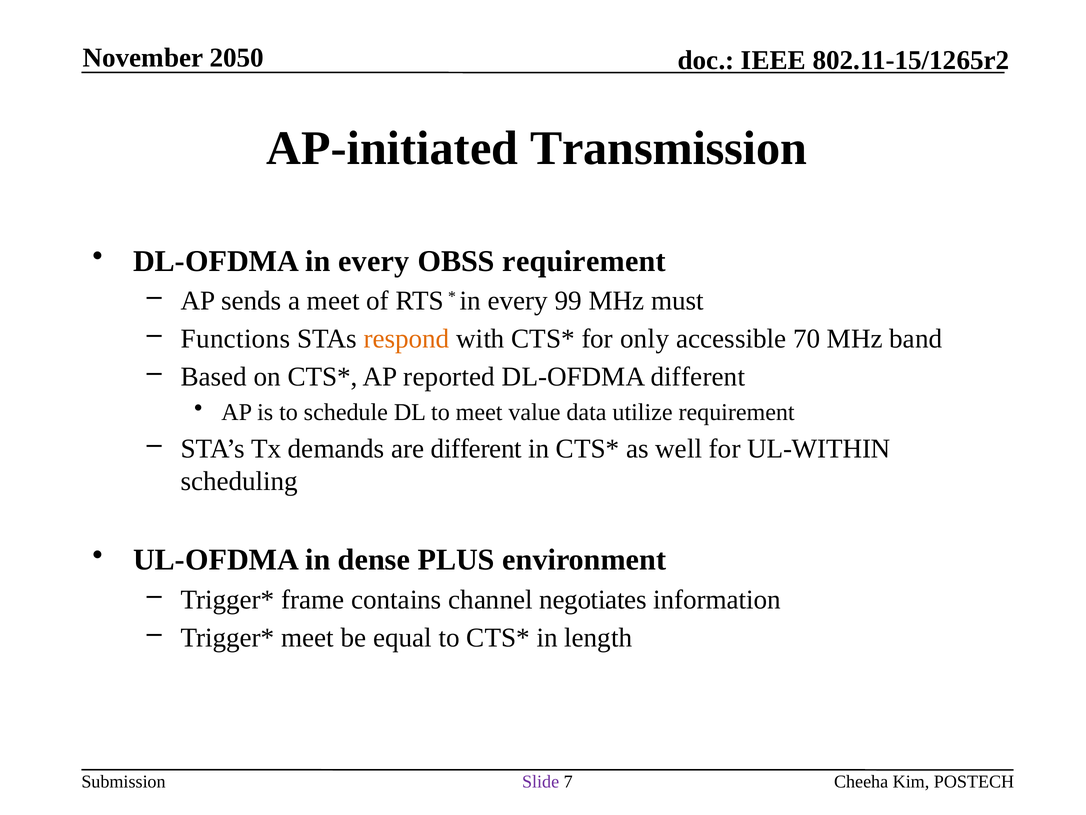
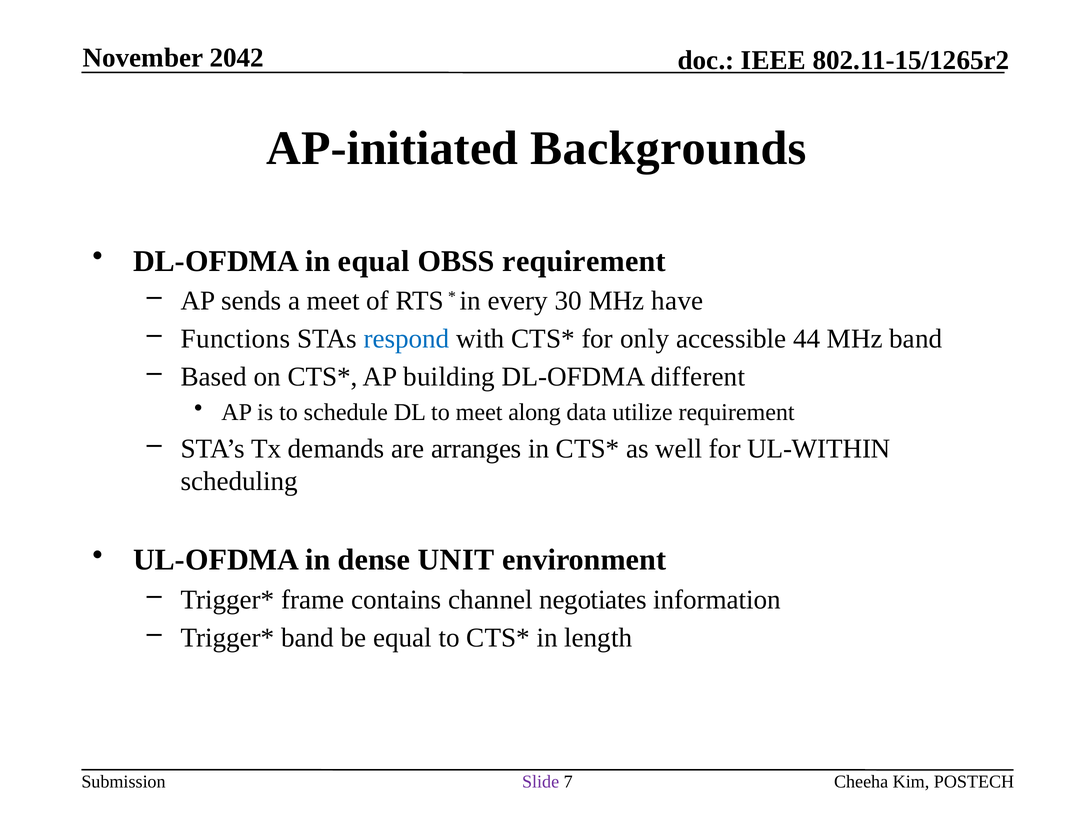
2050: 2050 -> 2042 (237, 58)
Transmission: Transmission -> Backgrounds (668, 148)
DL-OFDMA in every: every -> equal (374, 261)
99: 99 -> 30 (568, 301)
must: must -> have (677, 301)
respond colour: orange -> blue (407, 339)
70: 70 -> 44 (807, 339)
reported: reported -> building (449, 377)
value: value -> along (535, 412)
are different: different -> arranges (476, 448)
PLUS: PLUS -> UNIT (456, 560)
meet: meet -> band (308, 637)
